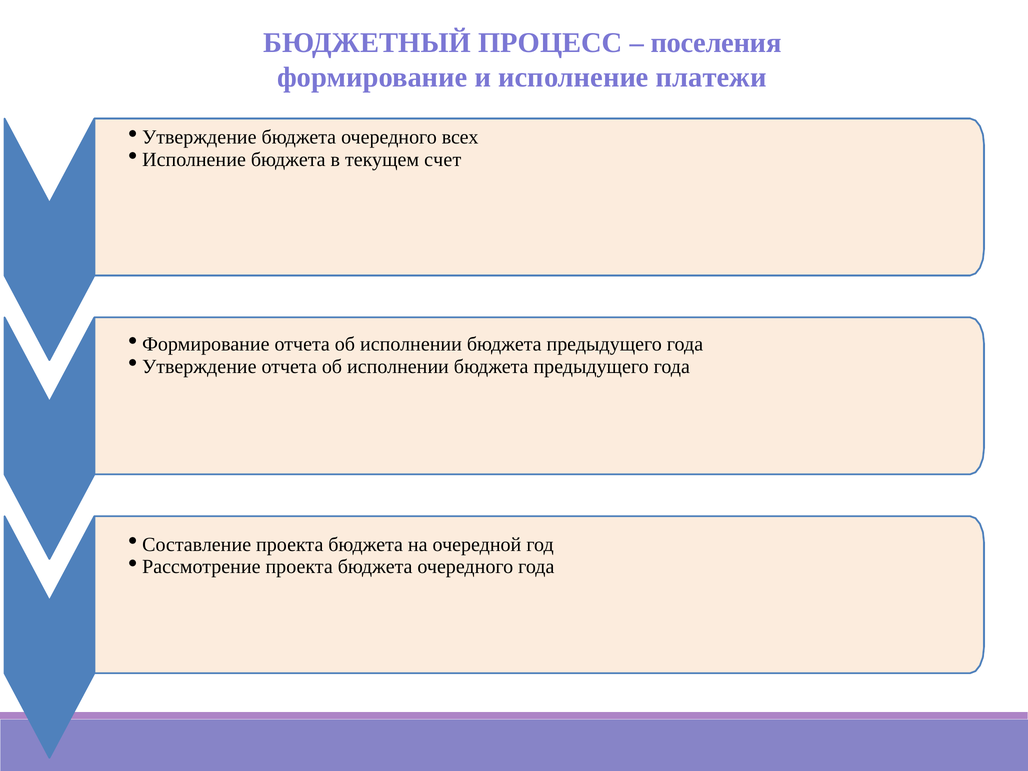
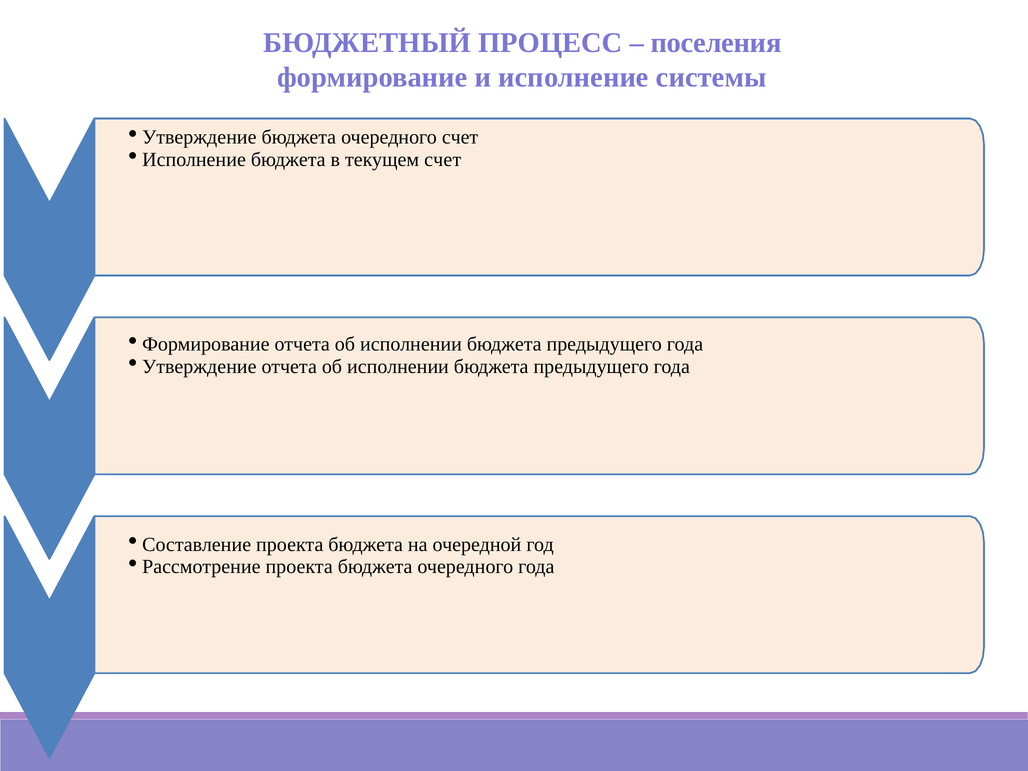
платежи: платежи -> системы (711, 77)
очередного всех: всех -> счет (460, 137)
